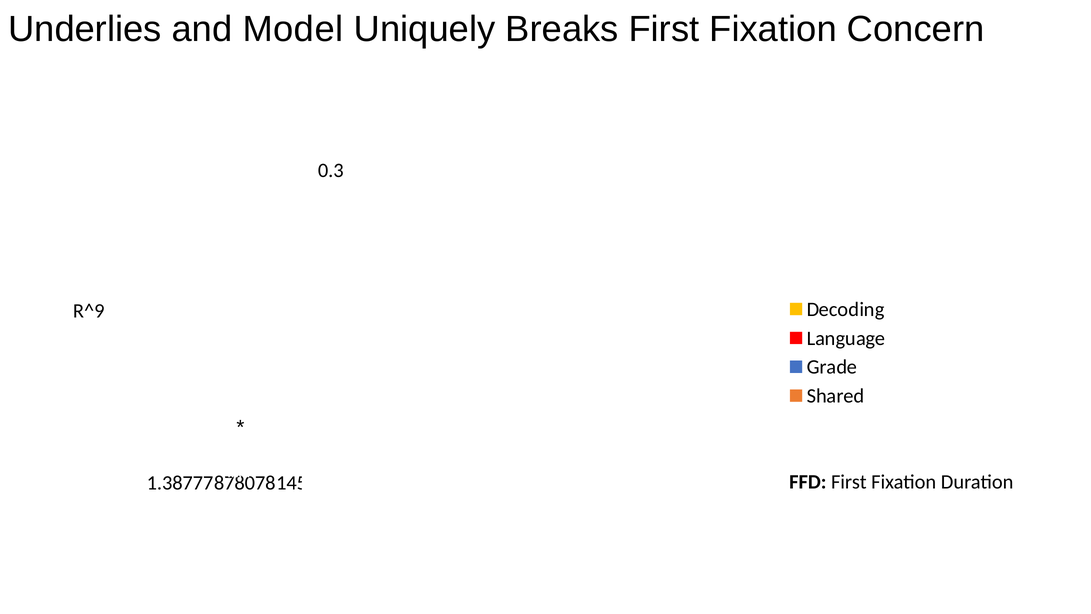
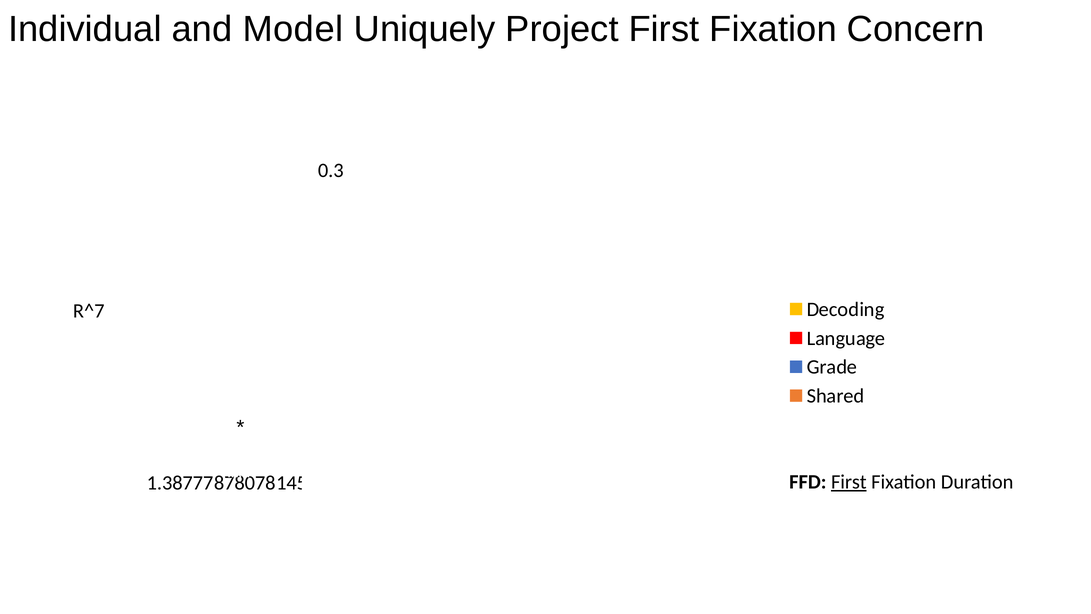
Underlies: Underlies -> Individual (85, 29)
Breaks: Breaks -> Project (562, 29)
R^9: R^9 -> R^7 (89, 311)
First underline: none -> present (849, 482)
